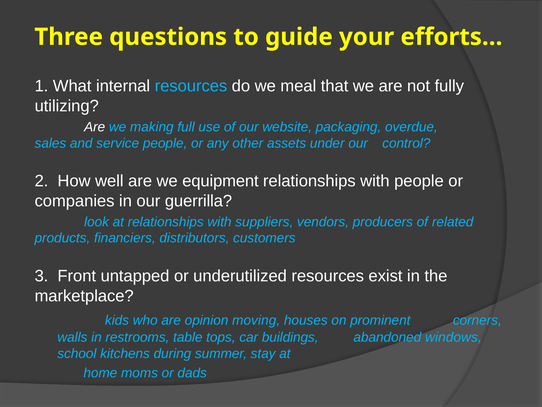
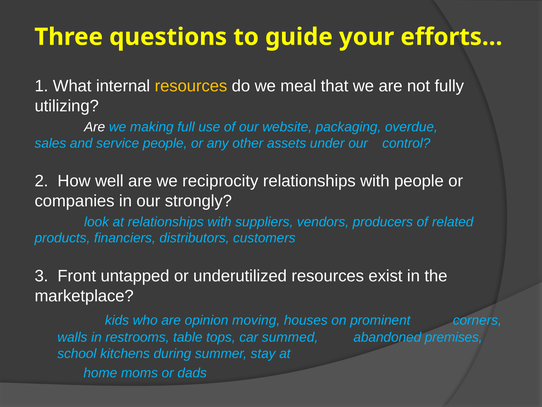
resources colour: light blue -> yellow (191, 86)
equipment: equipment -> reciprocity (220, 181)
guerrilla: guerrilla -> strongly (198, 201)
buildings: buildings -> summed (290, 337)
windows: windows -> premises (454, 337)
